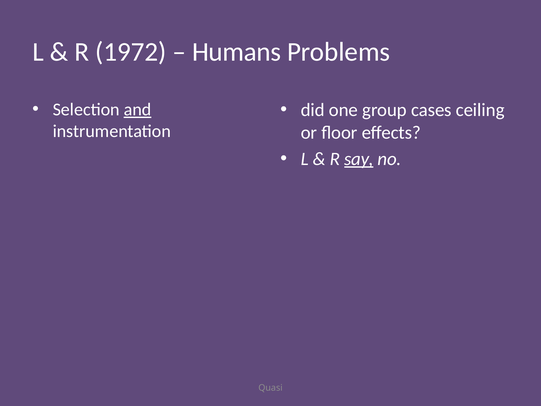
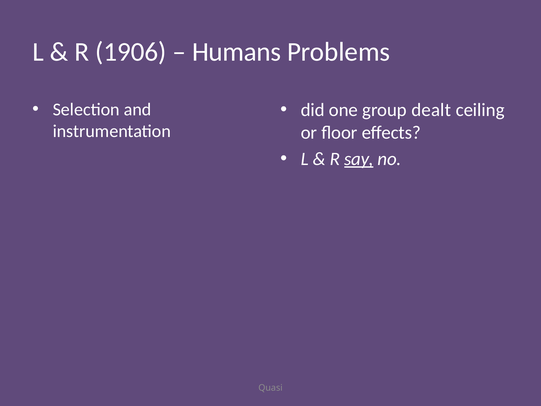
1972: 1972 -> 1906 (131, 52)
and underline: present -> none (138, 109)
cases: cases -> dealt (431, 110)
